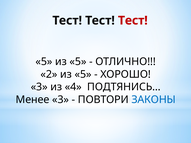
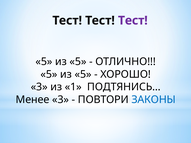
Тест colour: red -> purple (133, 21)
2: 2 -> 5 (49, 74)
4: 4 -> 1 (73, 87)
